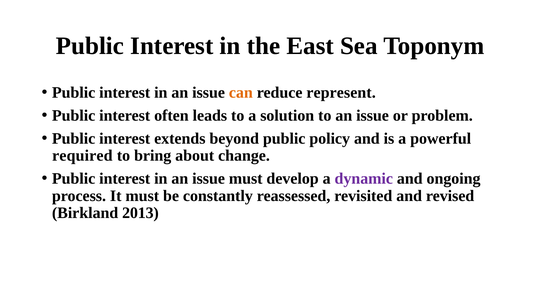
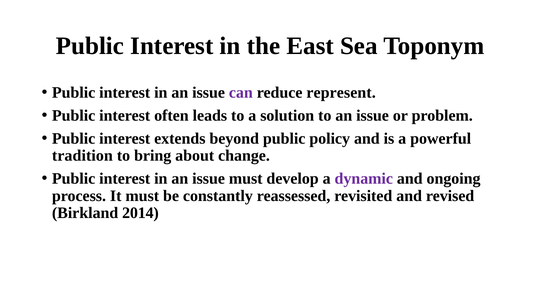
can colour: orange -> purple (241, 92)
required: required -> tradition (82, 155)
2013: 2013 -> 2014 (140, 213)
